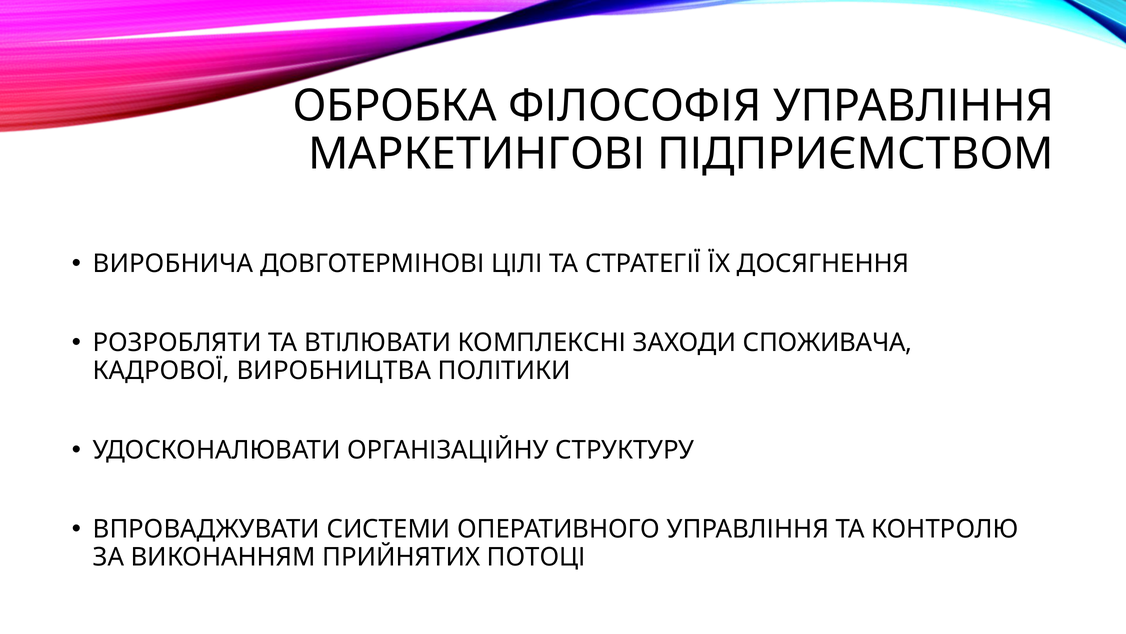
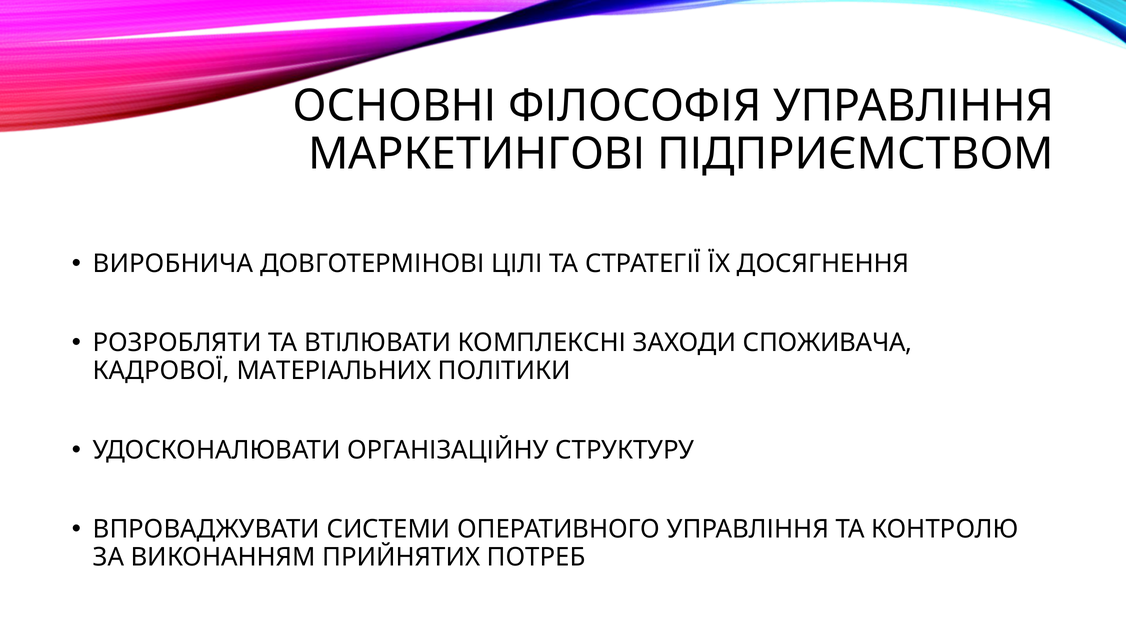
ОБРОБКА: ОБРОБКА -> ОСНОВНІ (395, 106)
ВИРОБНИЦТВА: ВИРОБНИЦТВА -> МАТЕРІАЛЬНИХ (334, 370)
ПОТОЦІ: ПОТОЦІ -> ПОТРЕБ (536, 557)
